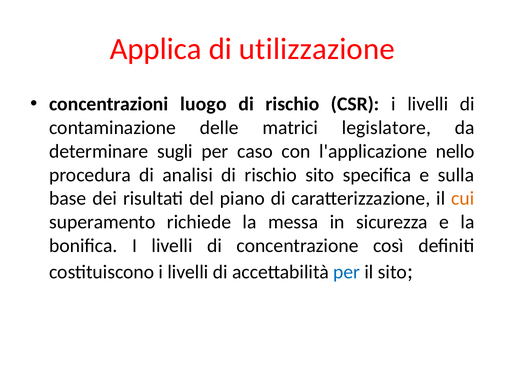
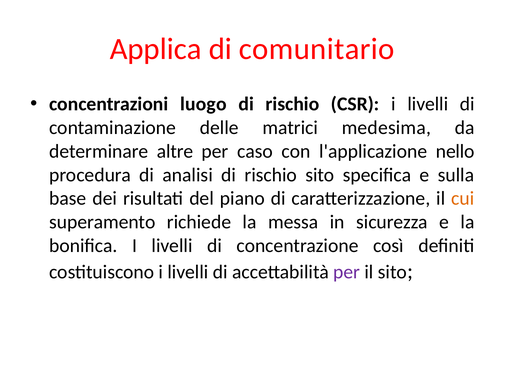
utilizzazione: utilizzazione -> comunitario (317, 49)
legislatore: legislatore -> medesima (386, 128)
sugli: sugli -> altre (175, 151)
per colour: blue -> purple (347, 272)
